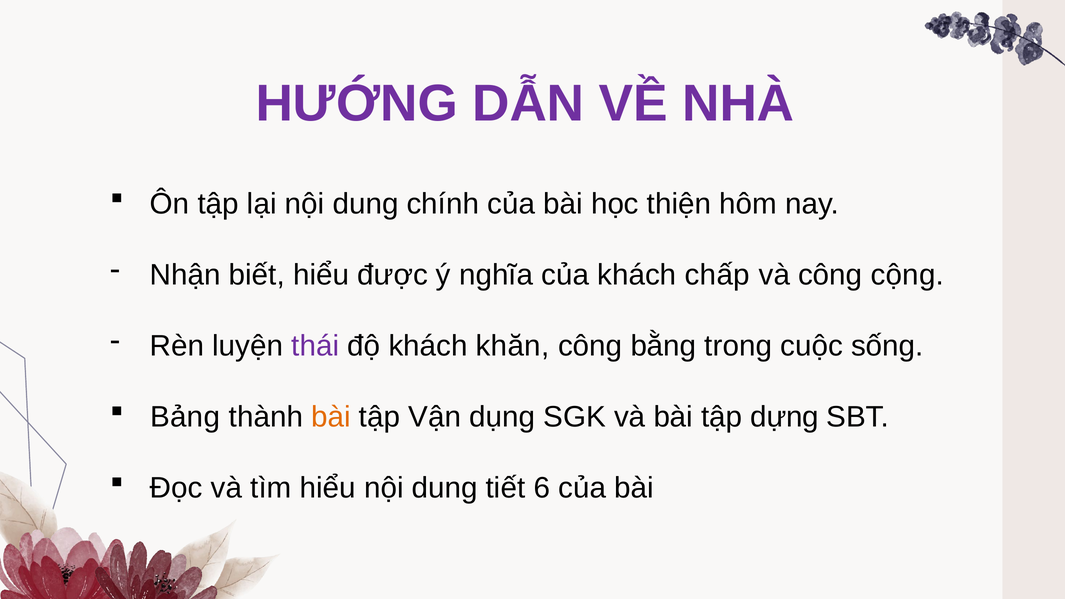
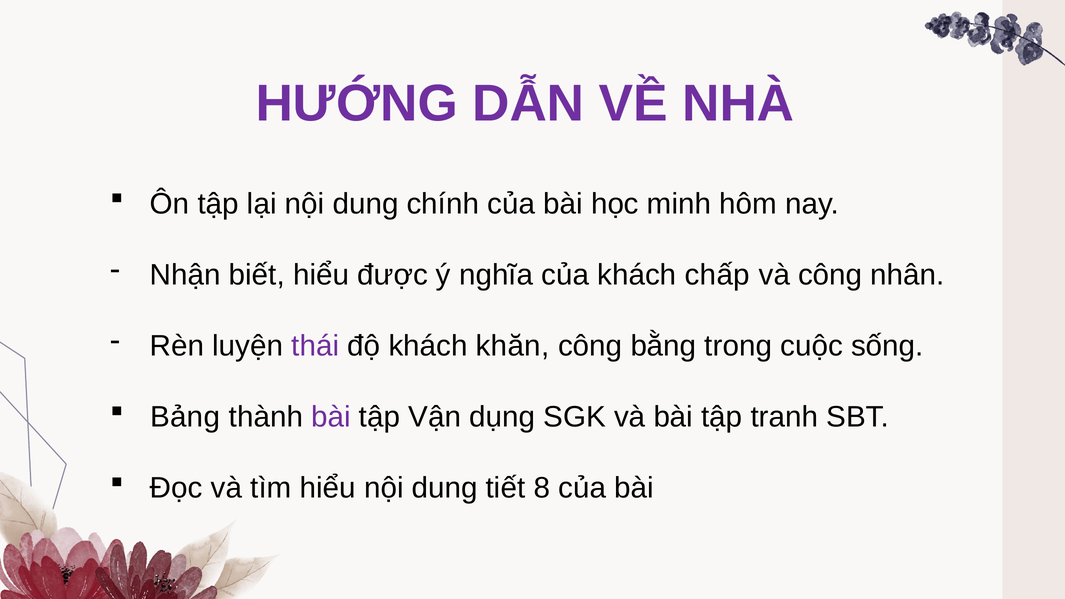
thiện: thiện -> minh (679, 204)
cộng: cộng -> nhân (908, 275)
bài colour: orange -> purple (331, 417)
dựng: dựng -> tranh (784, 417)
6: 6 -> 8 (542, 488)
